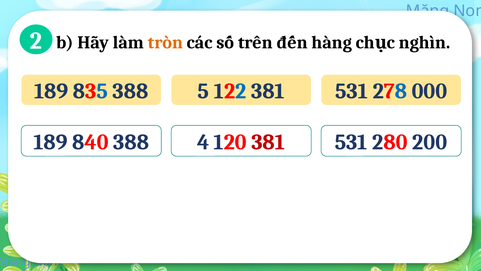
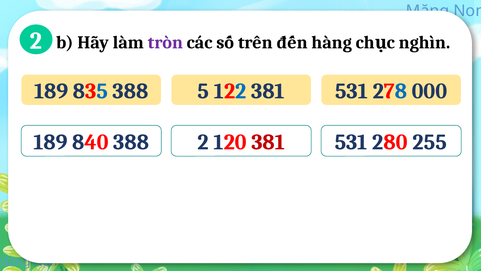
tròn colour: orange -> purple (165, 42)
388 4: 4 -> 2 (203, 142)
200: 200 -> 255 (430, 142)
